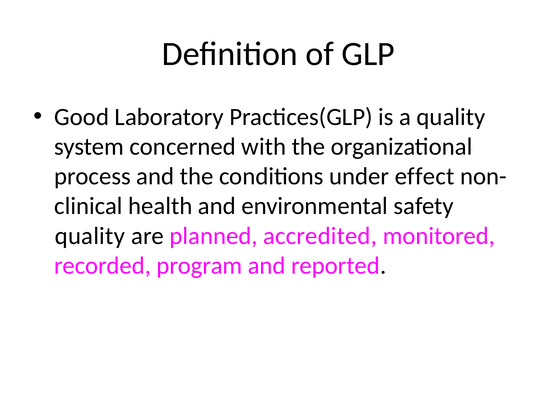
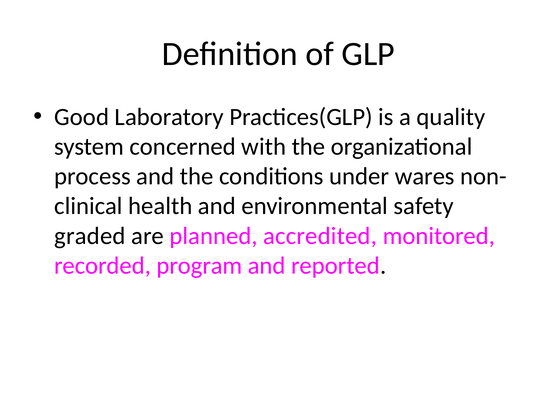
effect: effect -> wares (425, 176)
quality: quality -> graded (90, 236)
